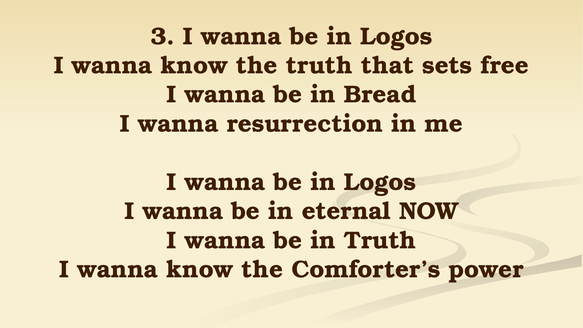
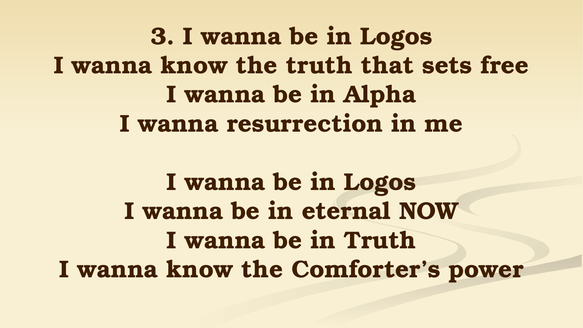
Bread: Bread -> Alpha (380, 95)
